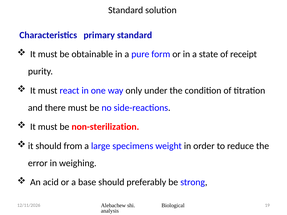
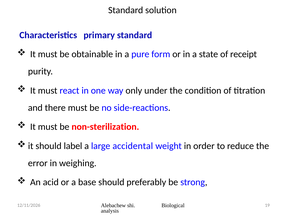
from: from -> label (73, 146)
specimens: specimens -> accidental (133, 146)
